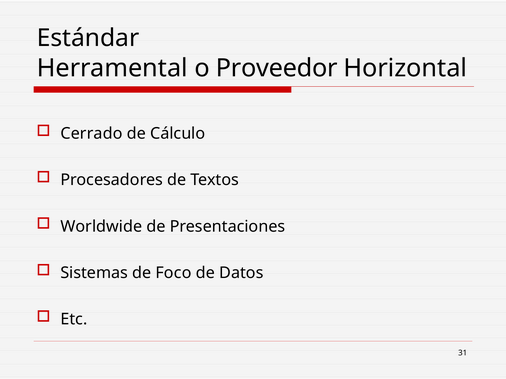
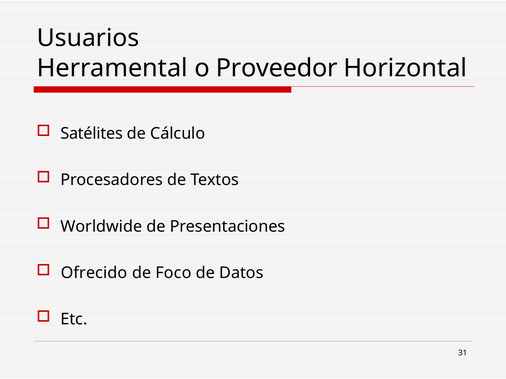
Estándar: Estándar -> Usuarios (88, 38)
Cerrado: Cerrado -> Satélites (92, 134)
Sistemas: Sistemas -> Ofrecido (94, 273)
